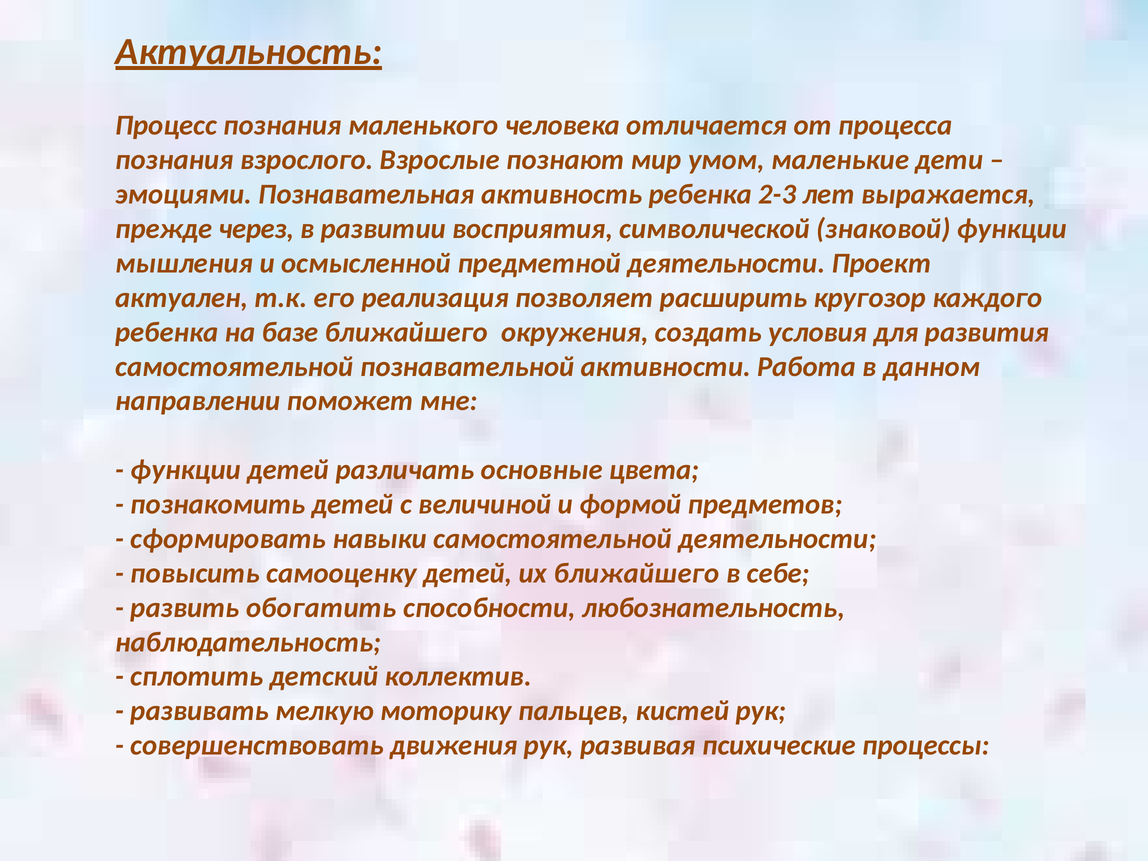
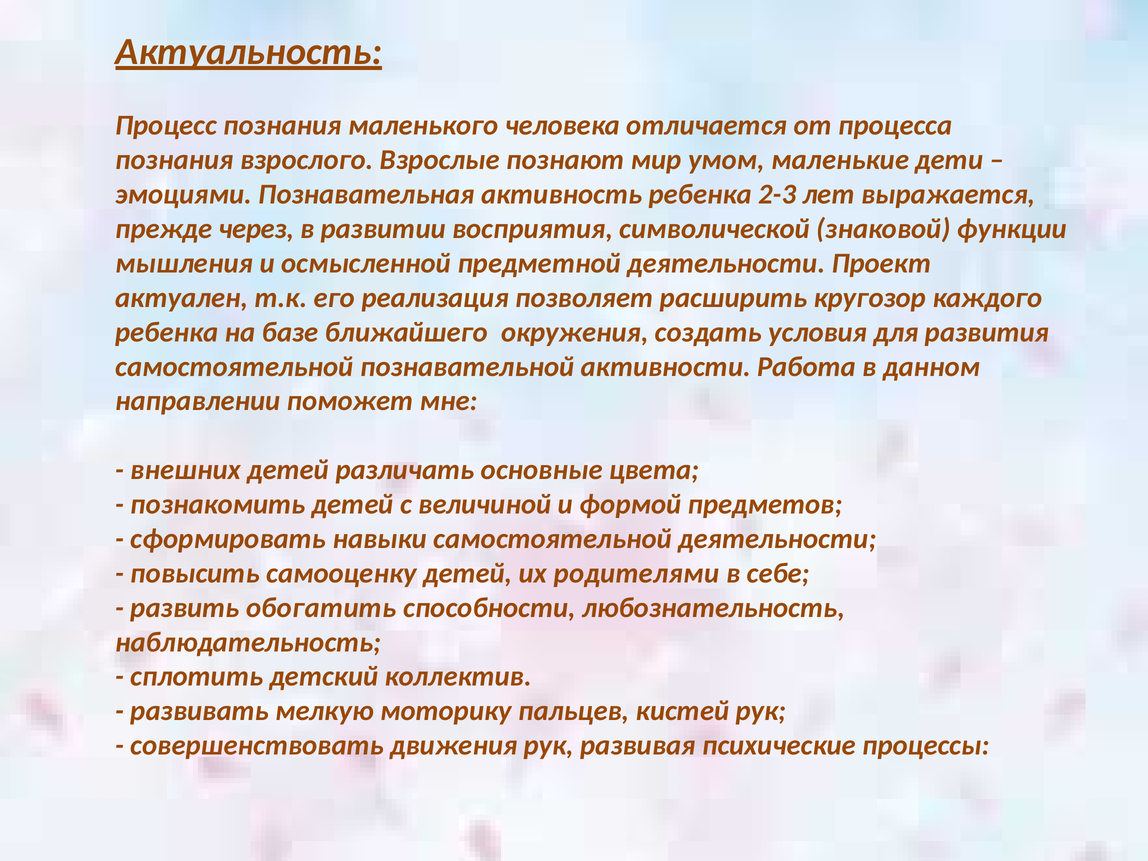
функции: функции -> внешних (186, 470)
их ближайшего: ближайшего -> родителями (636, 573)
